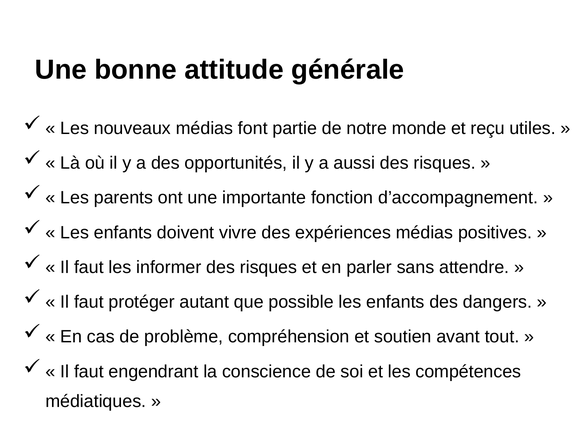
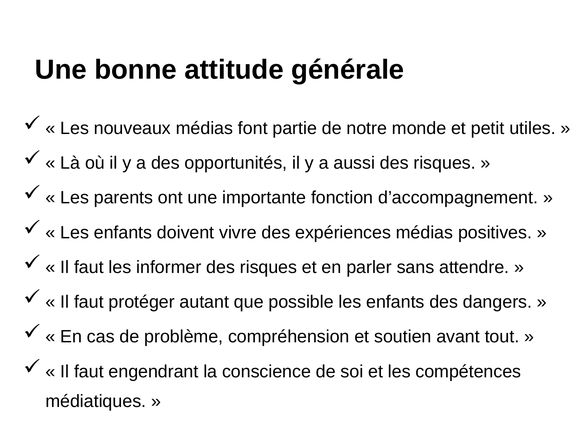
reçu: reçu -> petit (488, 128)
